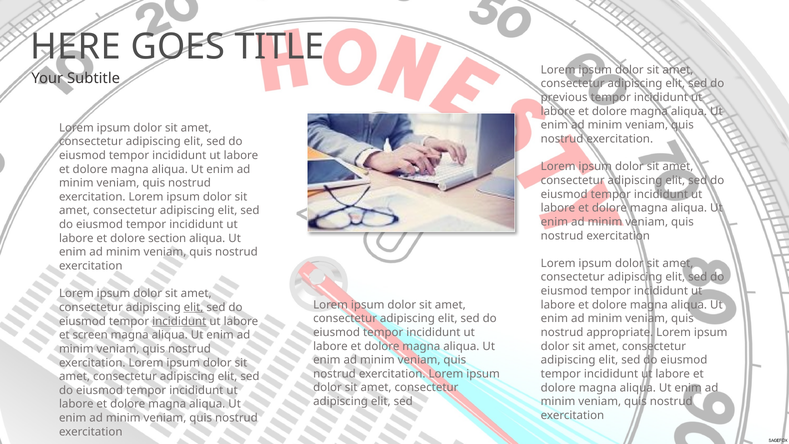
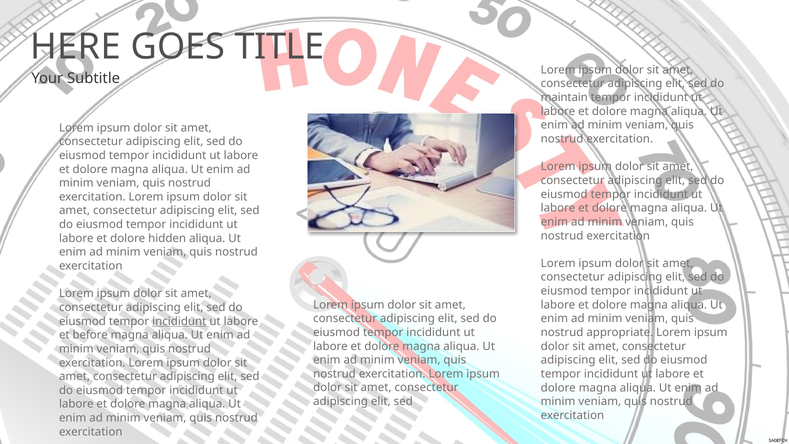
previous: previous -> maintain (564, 97)
section: section -> hidden (167, 238)
elit underline: present -> none (194, 307)
screen: screen -> before (90, 335)
